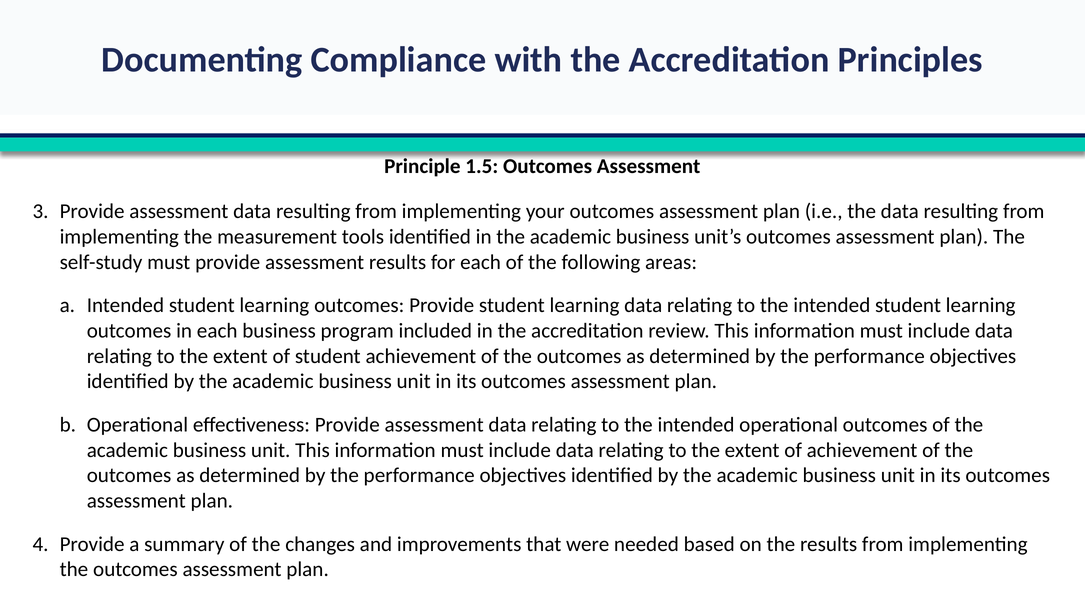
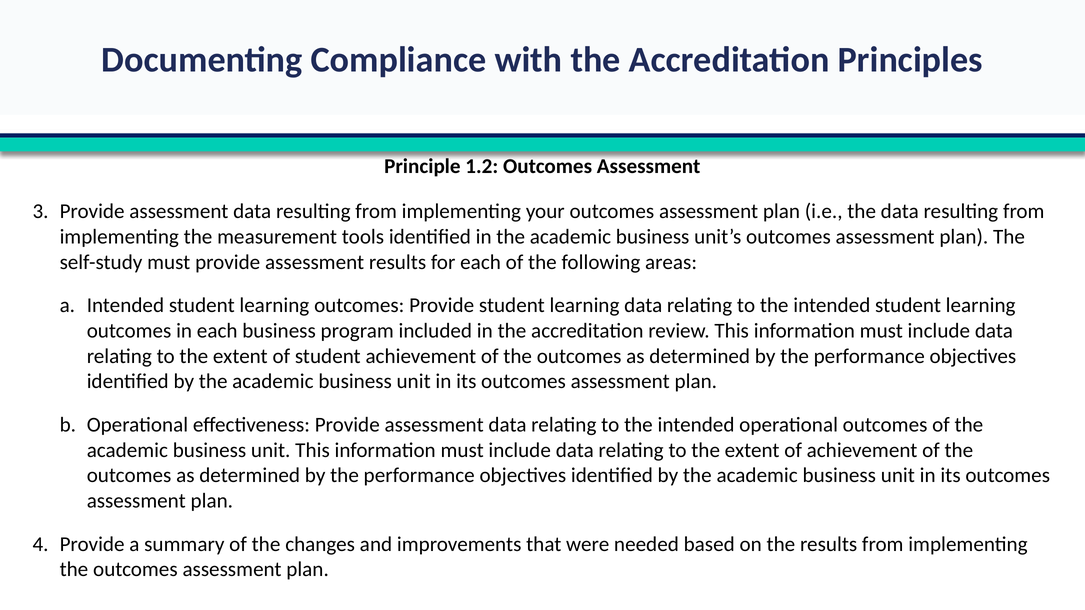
1.5: 1.5 -> 1.2 (482, 166)
